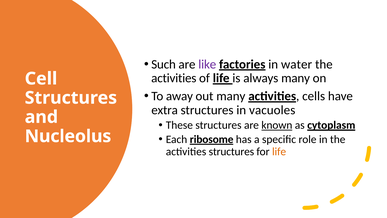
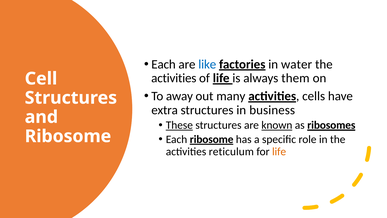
Such: Such -> Each (164, 64)
like colour: purple -> blue (207, 64)
always many: many -> them (295, 78)
vacuoles: vacuoles -> business (272, 110)
These underline: none -> present (179, 125)
cytoplasm: cytoplasm -> ribosomes (331, 125)
Nucleolus: Nucleolus -> Ribosome (68, 136)
activities structures: structures -> reticulum (231, 151)
